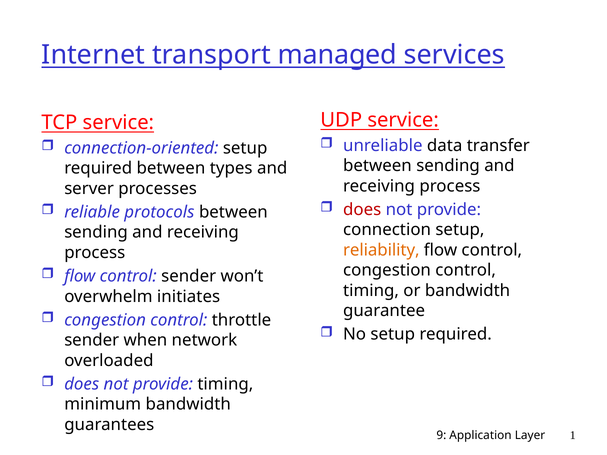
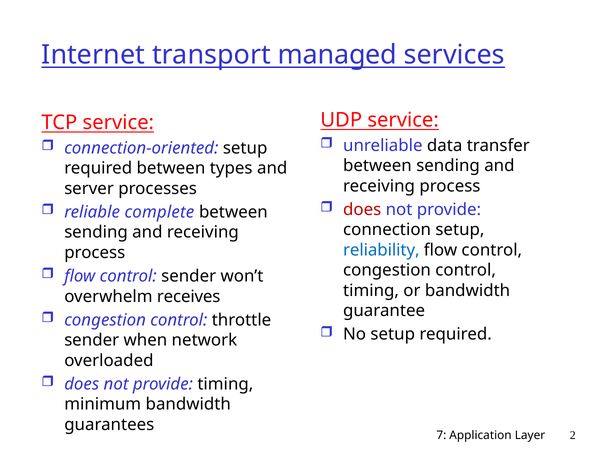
protocols: protocols -> complete (159, 212)
reliability colour: orange -> blue (381, 250)
initiates: initiates -> receives (189, 297)
9: 9 -> 7 (441, 436)
1: 1 -> 2 (573, 436)
